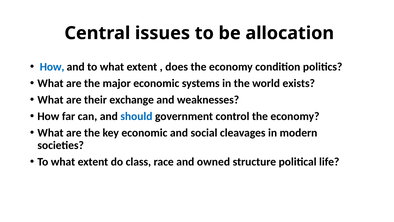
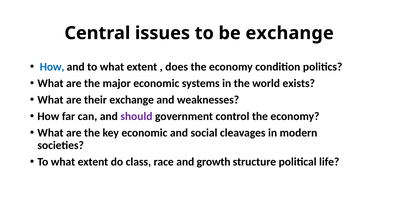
be allocation: allocation -> exchange (290, 33)
should colour: blue -> purple (136, 116)
owned: owned -> growth (214, 161)
